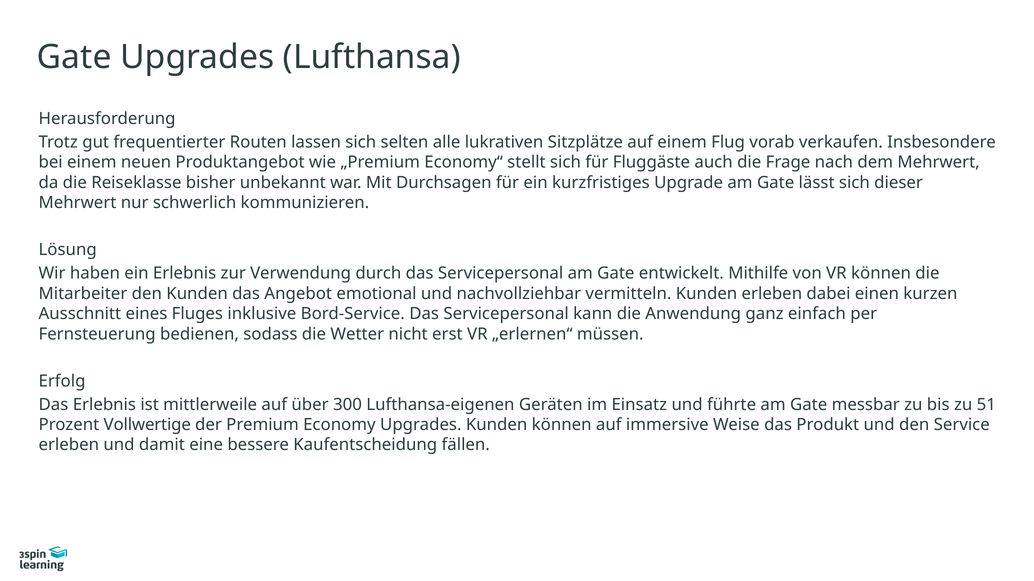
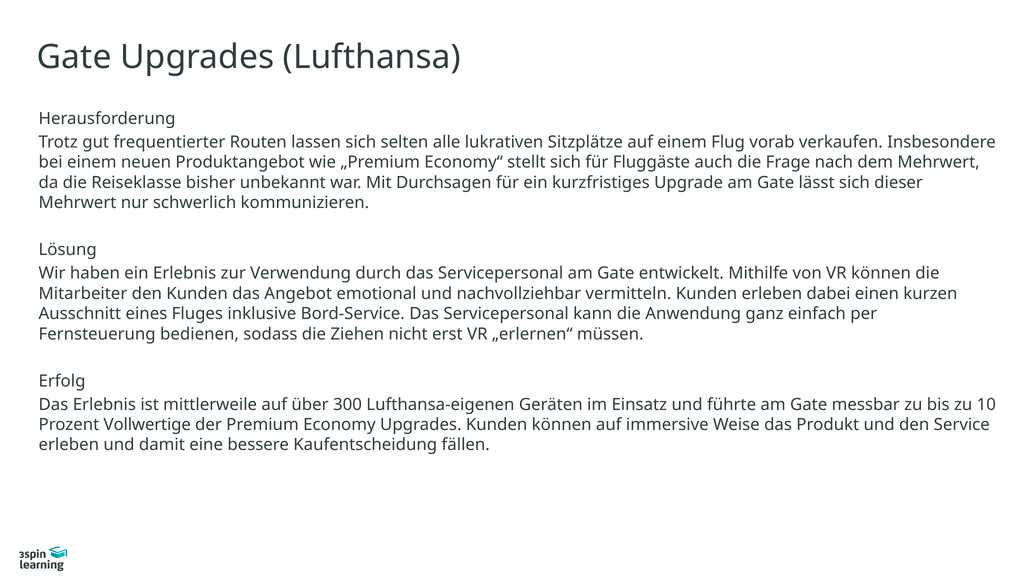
Wetter: Wetter -> Ziehen (357, 334)
51: 51 -> 10 (986, 405)
